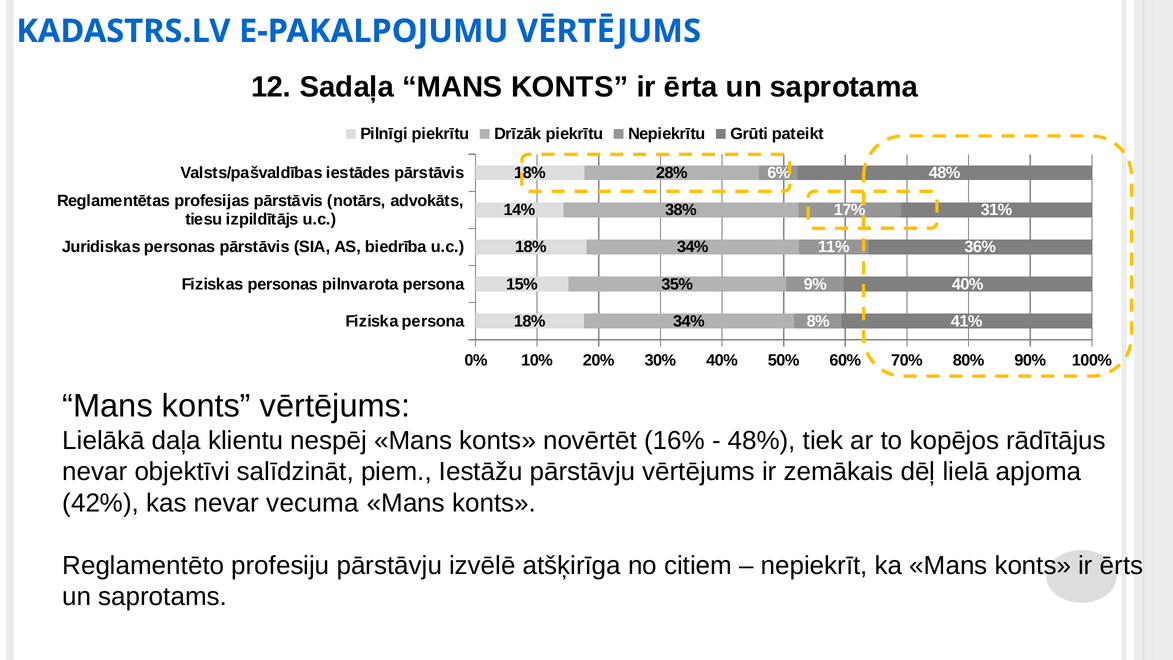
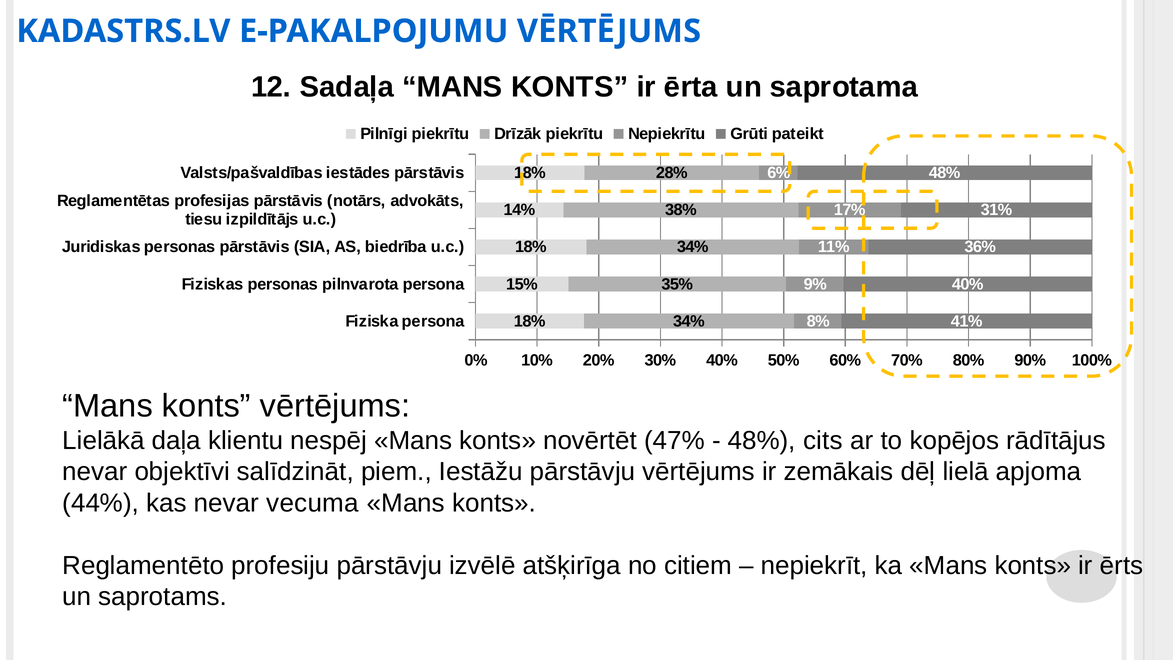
16%: 16% -> 47% (674, 440)
tiek: tiek -> cits (823, 440)
42%: 42% -> 44% (101, 503)
